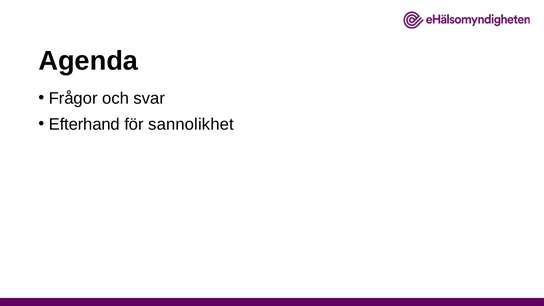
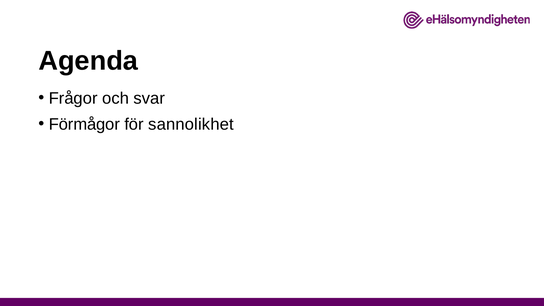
Efterhand: Efterhand -> Förmågor (84, 124)
